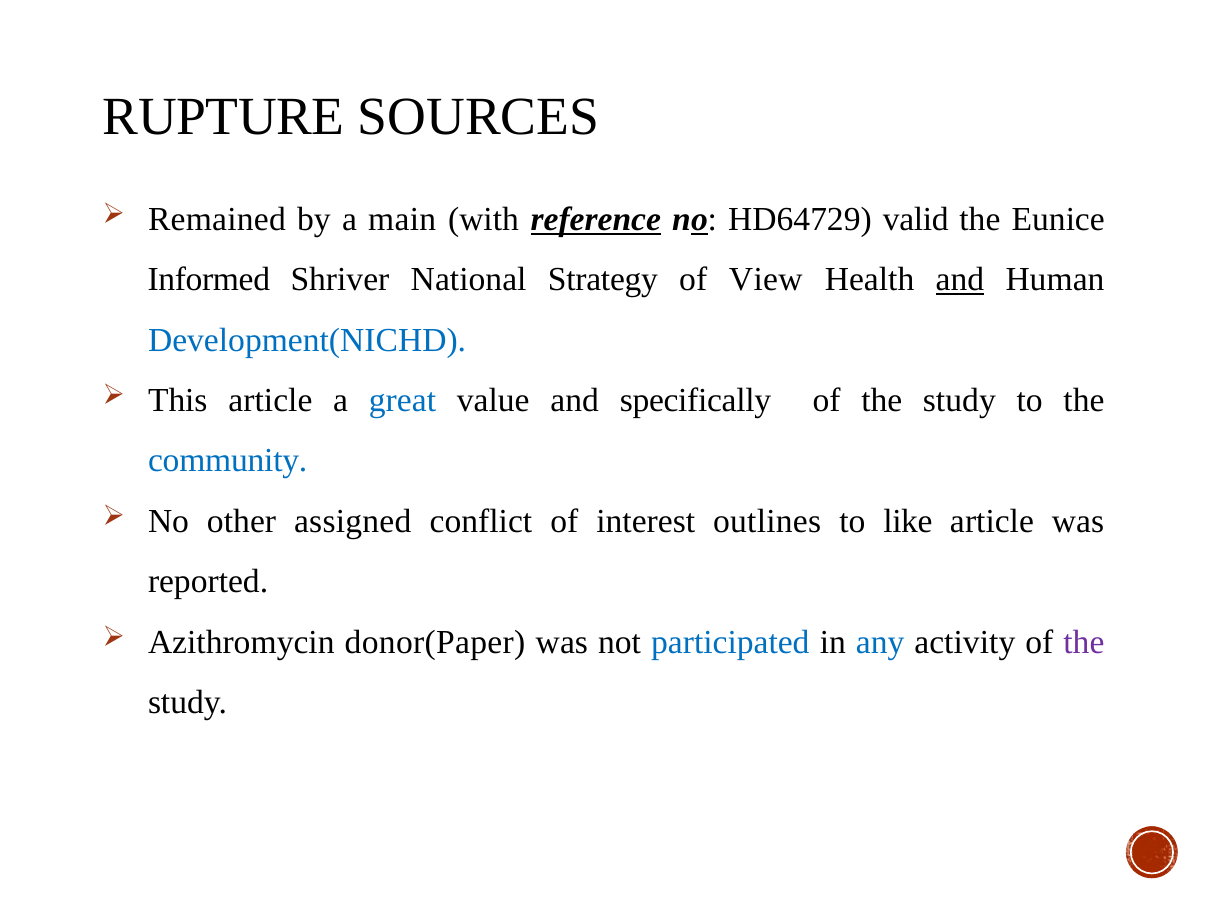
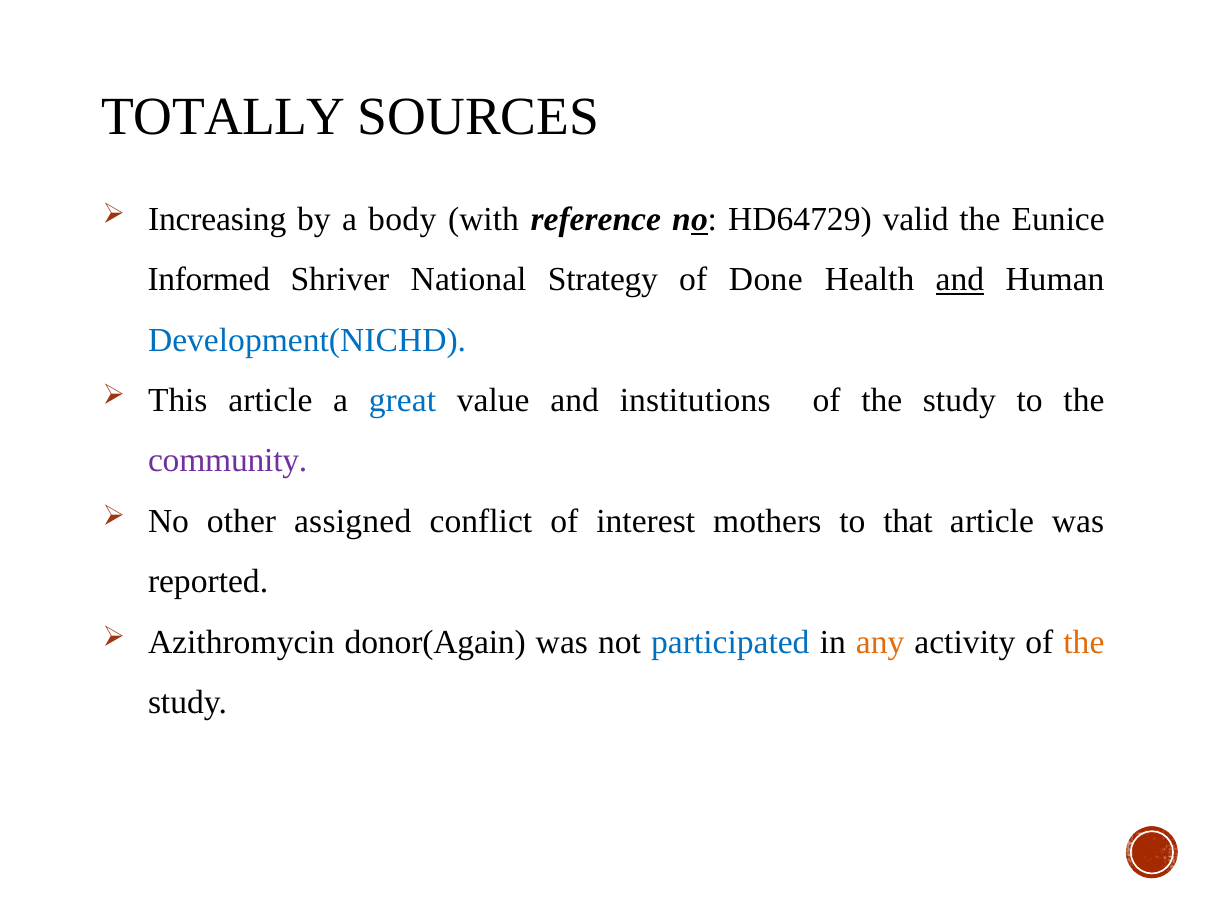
RUPTURE: RUPTURE -> TOTALLY (224, 117)
Remained: Remained -> Increasing (217, 219)
main: main -> body (402, 219)
reference underline: present -> none (596, 219)
View: View -> Done (766, 280)
specifically: specifically -> institutions (695, 400)
community colour: blue -> purple (228, 461)
outlines: outlines -> mothers (767, 521)
like: like -> that (908, 521)
donor(Paper: donor(Paper -> donor(Again (435, 642)
any colour: blue -> orange (880, 642)
the colour: purple -> orange (1084, 642)
